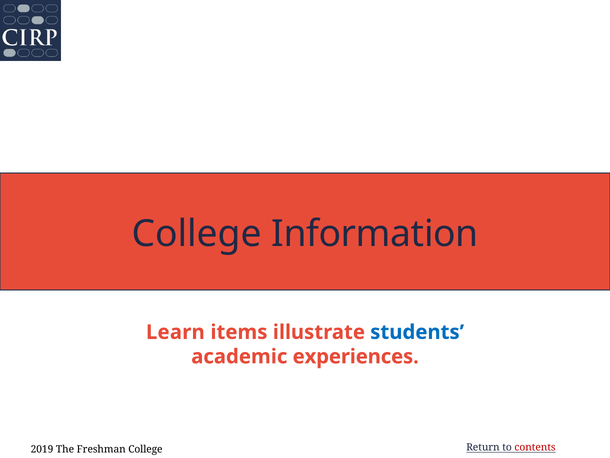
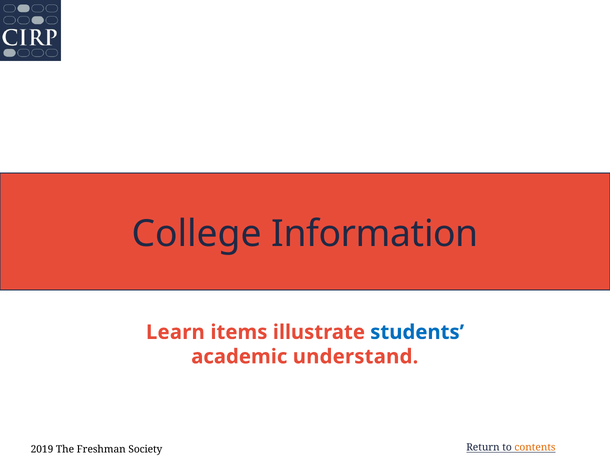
experiences: experiences -> understand (356, 356)
Freshman College: College -> Society (145, 449)
contents colour: red -> orange (535, 447)
